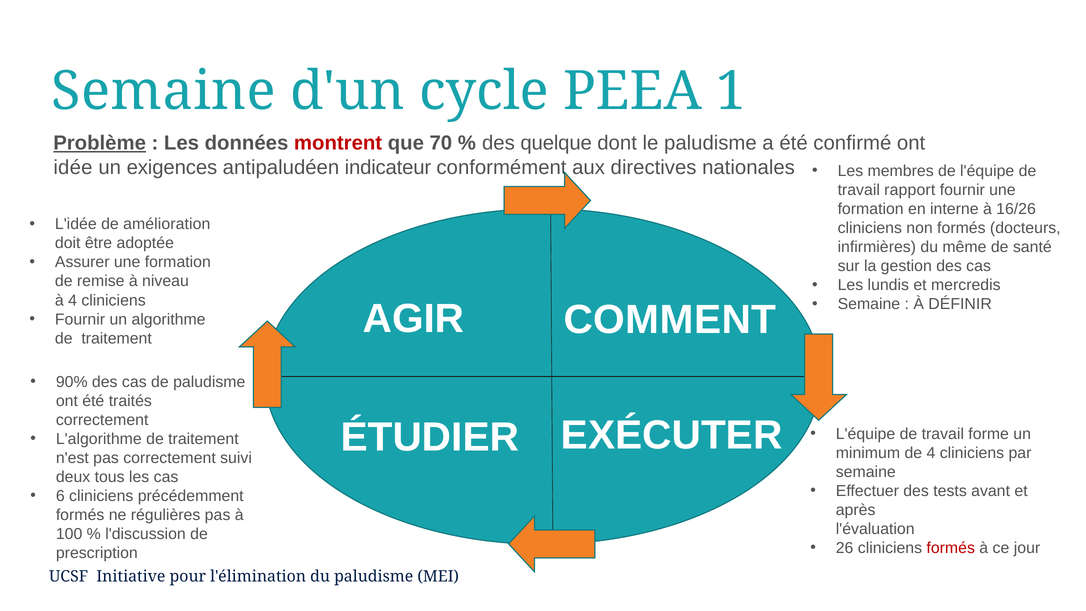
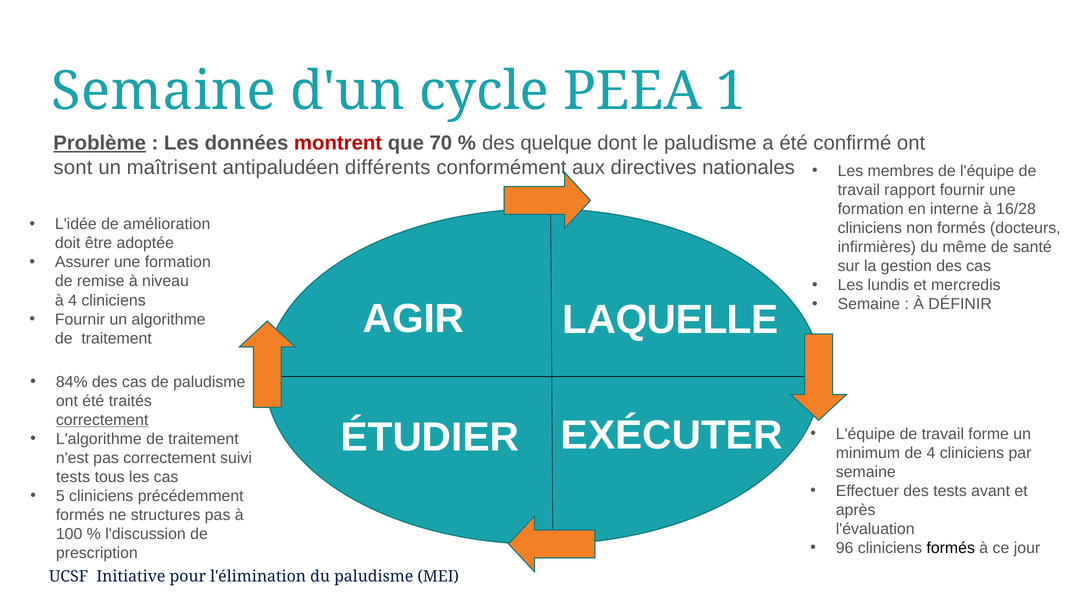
idée: idée -> sont (73, 167)
exigences: exigences -> maîtrisent (172, 167)
indicateur: indicateur -> différents (388, 167)
16/26: 16/26 -> 16/28 (1016, 209)
COMMENT: COMMENT -> LAQUELLE (670, 320)
90%: 90% -> 84% (72, 382)
correctement underline: none -> present (102, 420)
deux: deux -> tests (73, 477)
6: 6 -> 5 (60, 496)
régulières: régulières -> structures (166, 515)
26: 26 -> 96 (845, 548)
formés colour: red -> black (951, 548)
